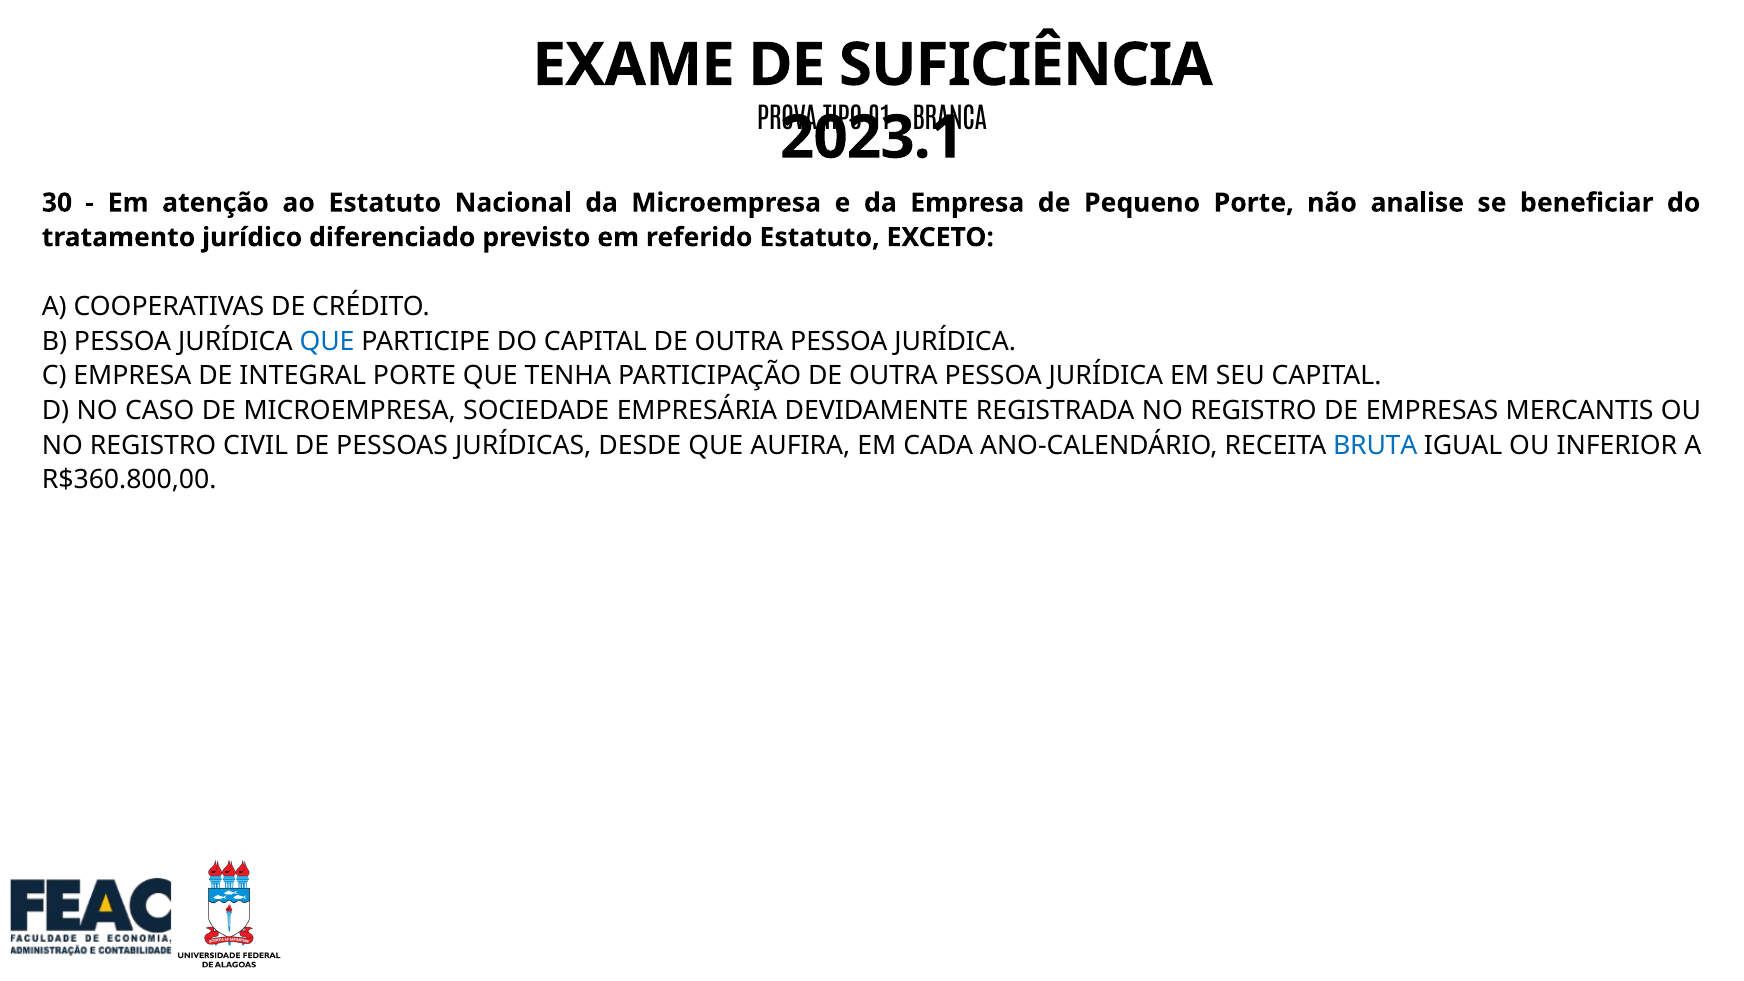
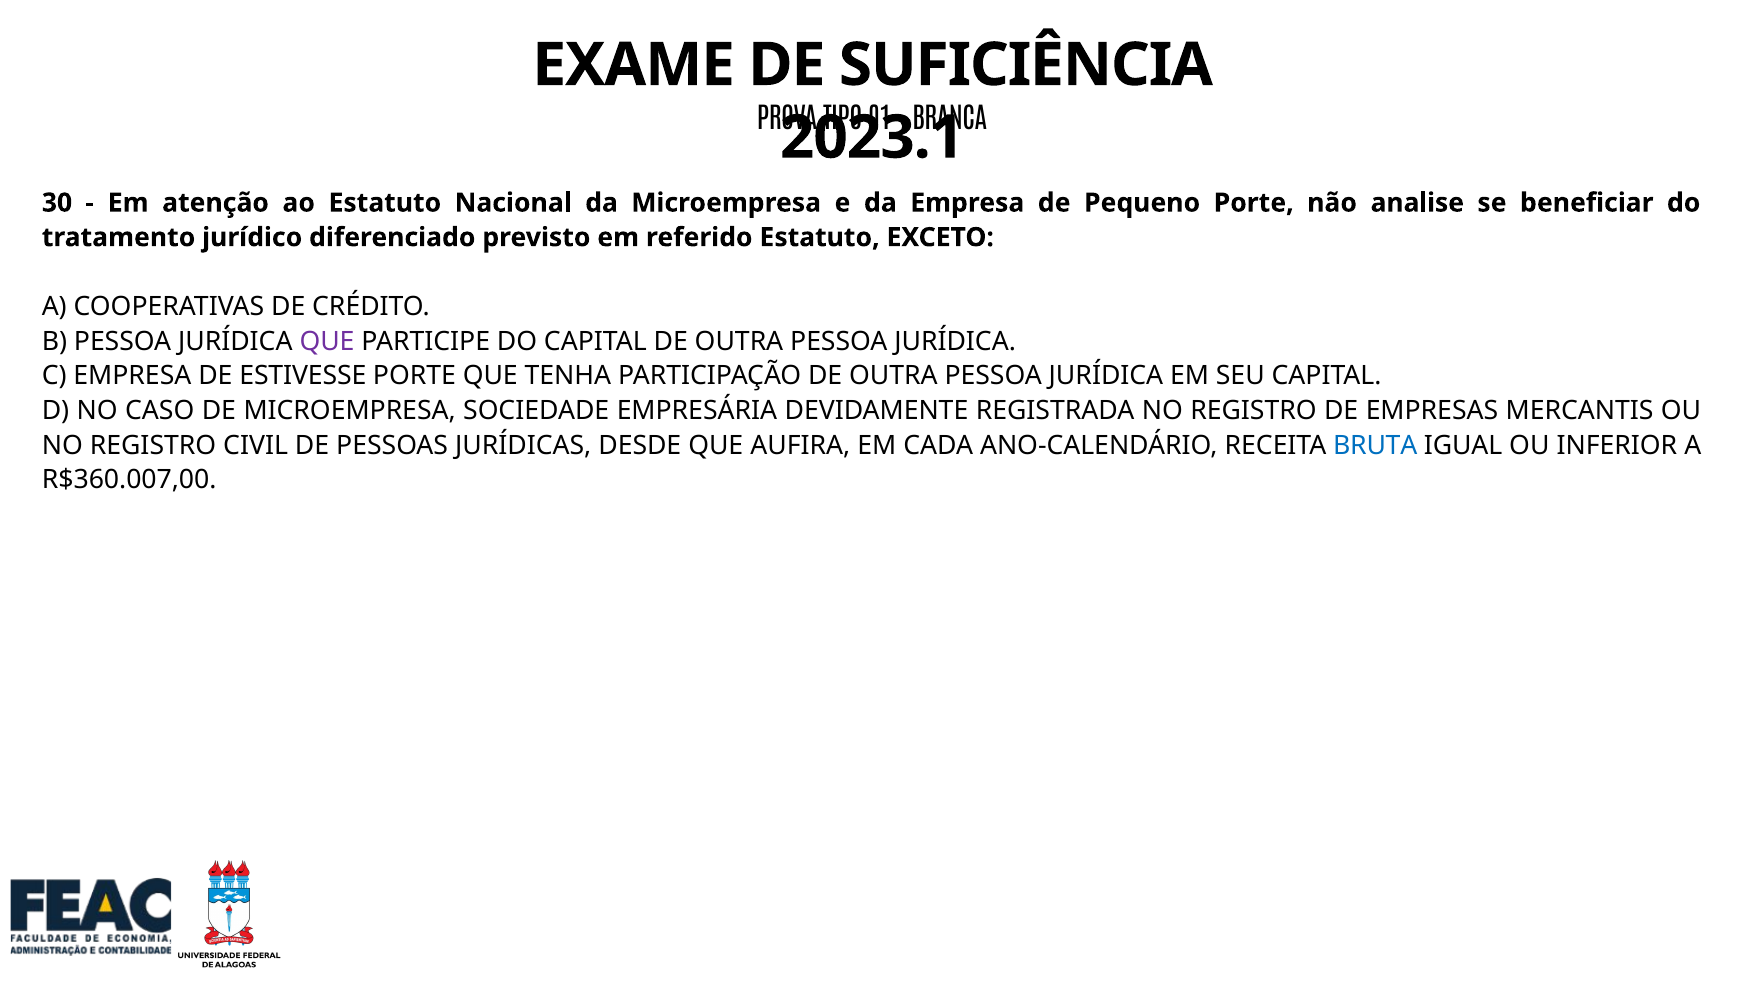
QUE colour: blue -> purple (327, 341)
INTEGRAL: INTEGRAL -> ESTIVESSE (303, 376)
R$360.800,00: R$360.800,00 -> R$360.007,00 (129, 480)
